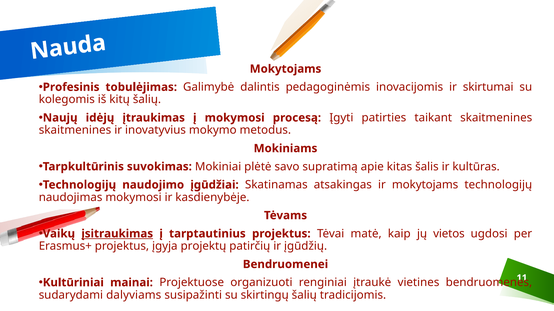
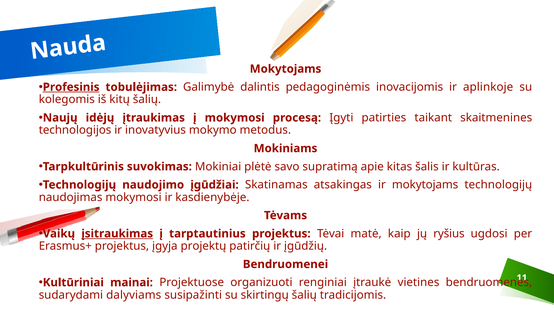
Profesinis underline: none -> present (71, 87)
skirtumai: skirtumai -> aplinkoje (488, 87)
skaitmenines: skaitmenines -> technologijos (75, 130)
vietos: vietos -> ryšius (449, 234)
